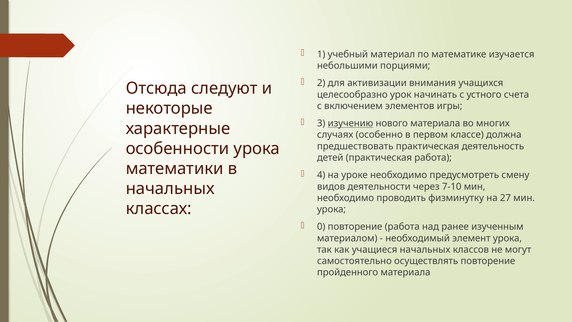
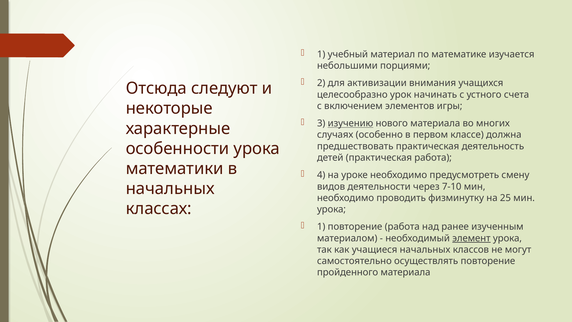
27: 27 -> 25 (505, 198)
0: 0 -> 1 (321, 227)
элемент underline: none -> present (471, 238)
